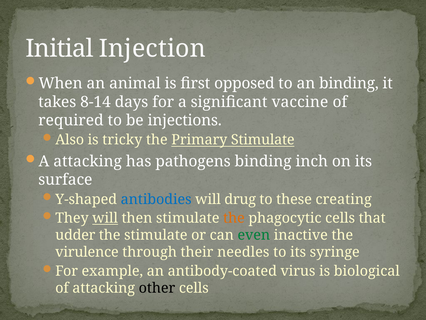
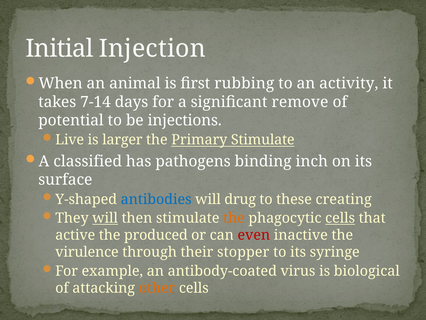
opposed: opposed -> rubbing (244, 83)
an binding: binding -> activity (349, 83)
8-14: 8-14 -> 7-14 (95, 102)
vaccine: vaccine -> remove (300, 102)
required: required -> potential (71, 120)
Also: Also -> Live (70, 140)
tricky: tricky -> larger (122, 140)
A attacking: attacking -> classified (88, 161)
cells underline: none -> present (340, 218)
udder: udder -> active (75, 235)
the stimulate: stimulate -> produced (156, 235)
even colour: green -> red (254, 235)
needles: needles -> stopper (243, 252)
other colour: black -> orange (157, 288)
